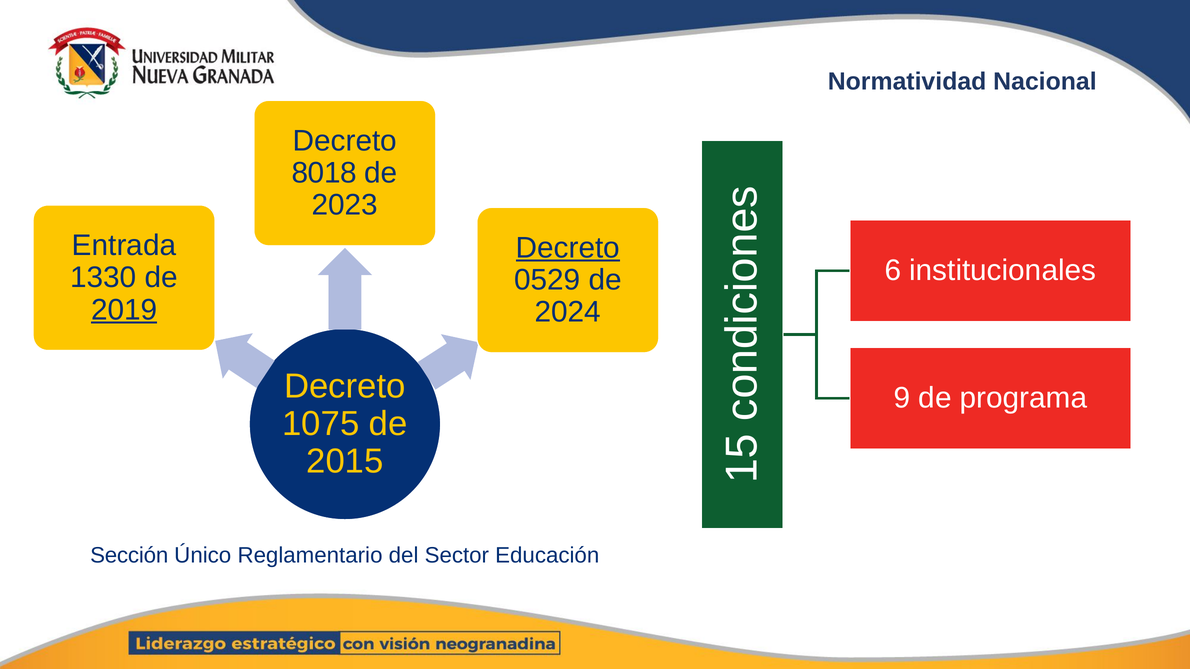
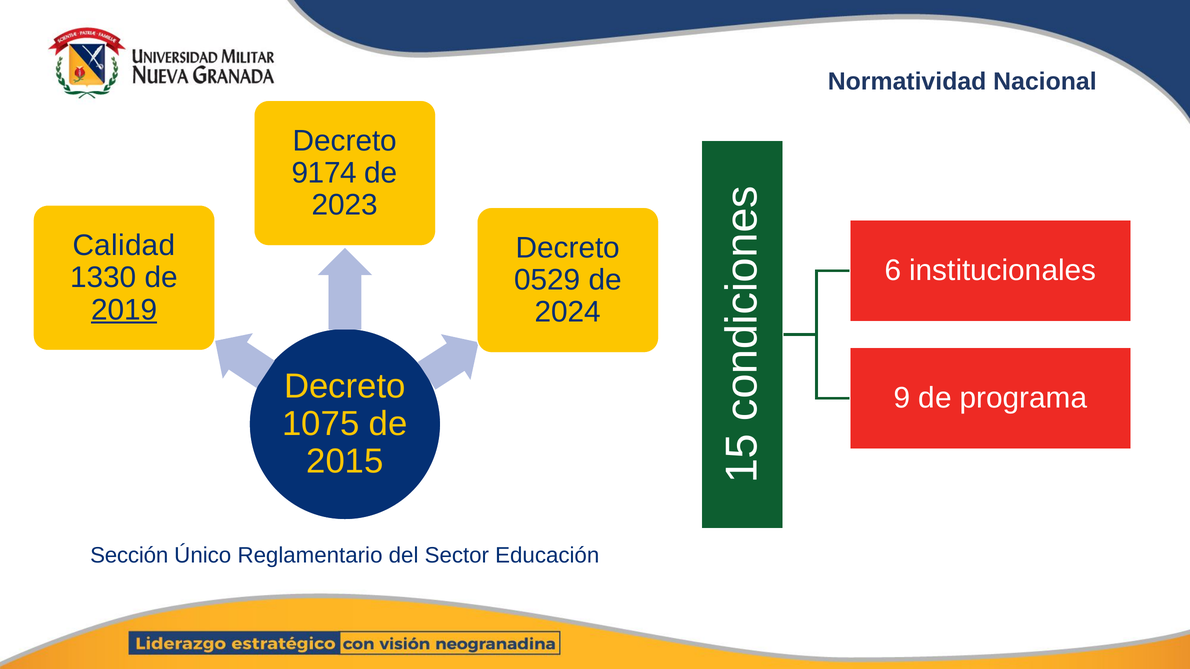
8018: 8018 -> 9174 (324, 173)
Entrada: Entrada -> Calidad (124, 246)
Decreto underline: present -> none (568, 248)
